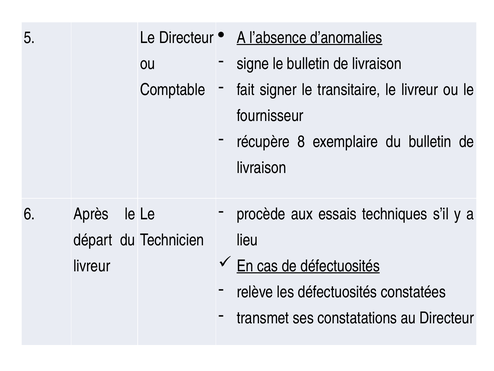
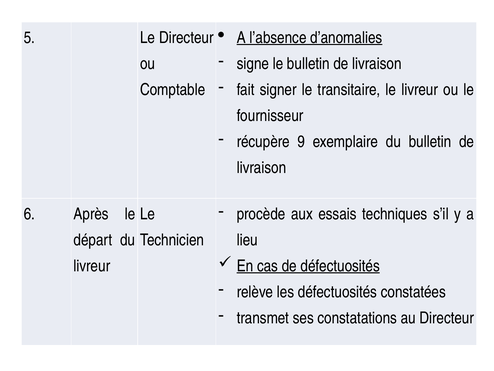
8: 8 -> 9 (301, 142)
